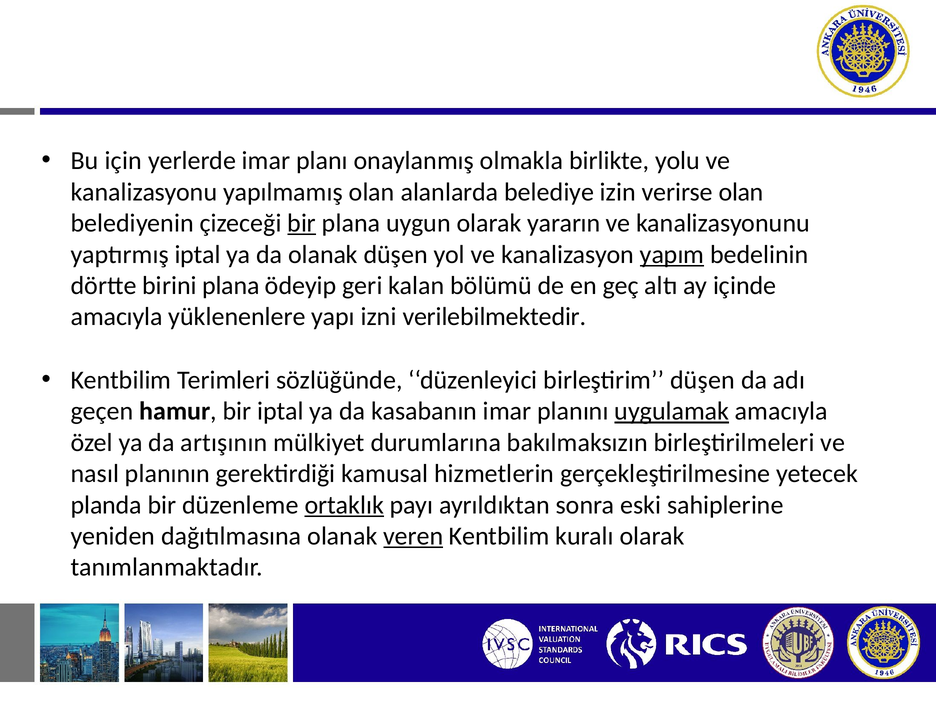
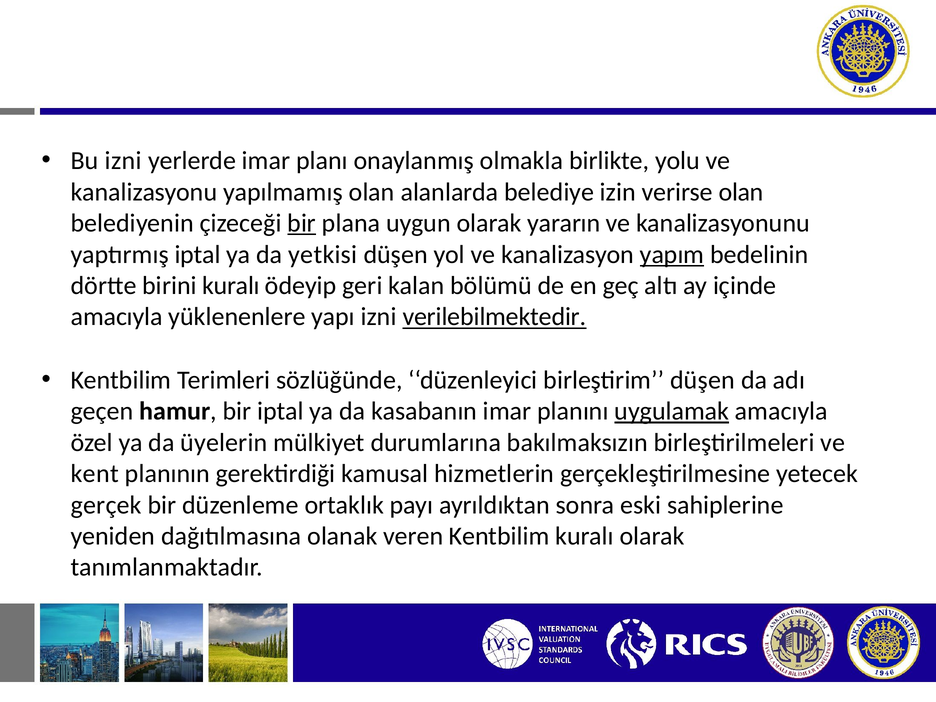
Bu için: için -> izni (123, 161)
da olanak: olanak -> yetkisi (323, 254)
birini plana: plana -> kuralı (231, 286)
verilebilmektedir underline: none -> present (495, 317)
artışının: artışının -> üyelerin (224, 443)
nasıl: nasıl -> kent (95, 474)
planda: planda -> gerçek (106, 505)
ortaklık underline: present -> none (344, 505)
veren underline: present -> none (413, 536)
